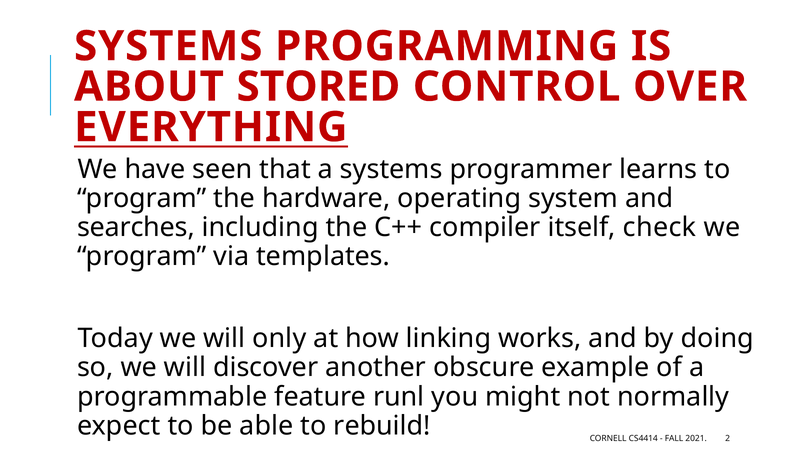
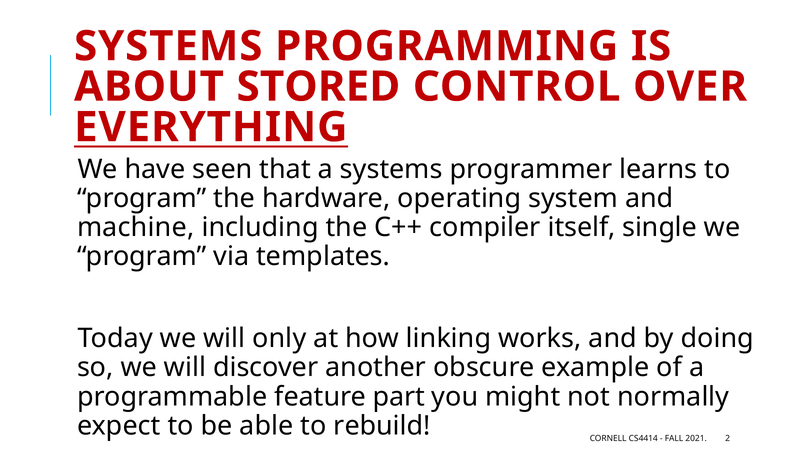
searches: searches -> machine (136, 227)
check: check -> single (660, 227)
runl: runl -> part (399, 397)
